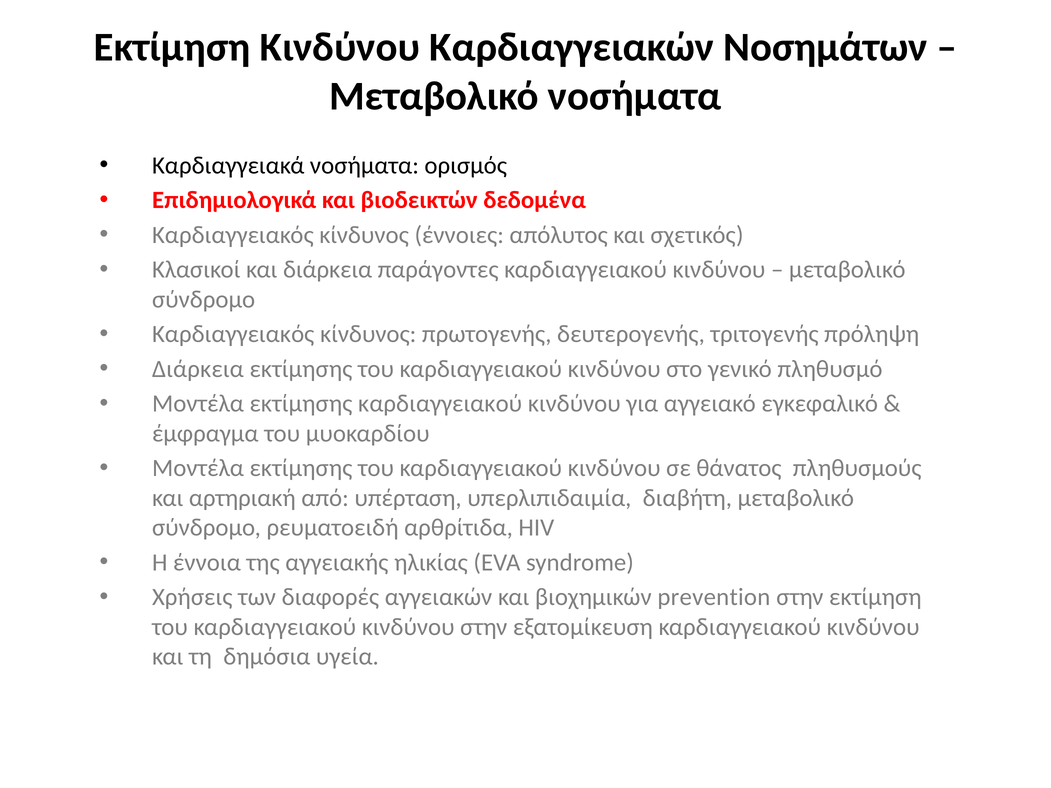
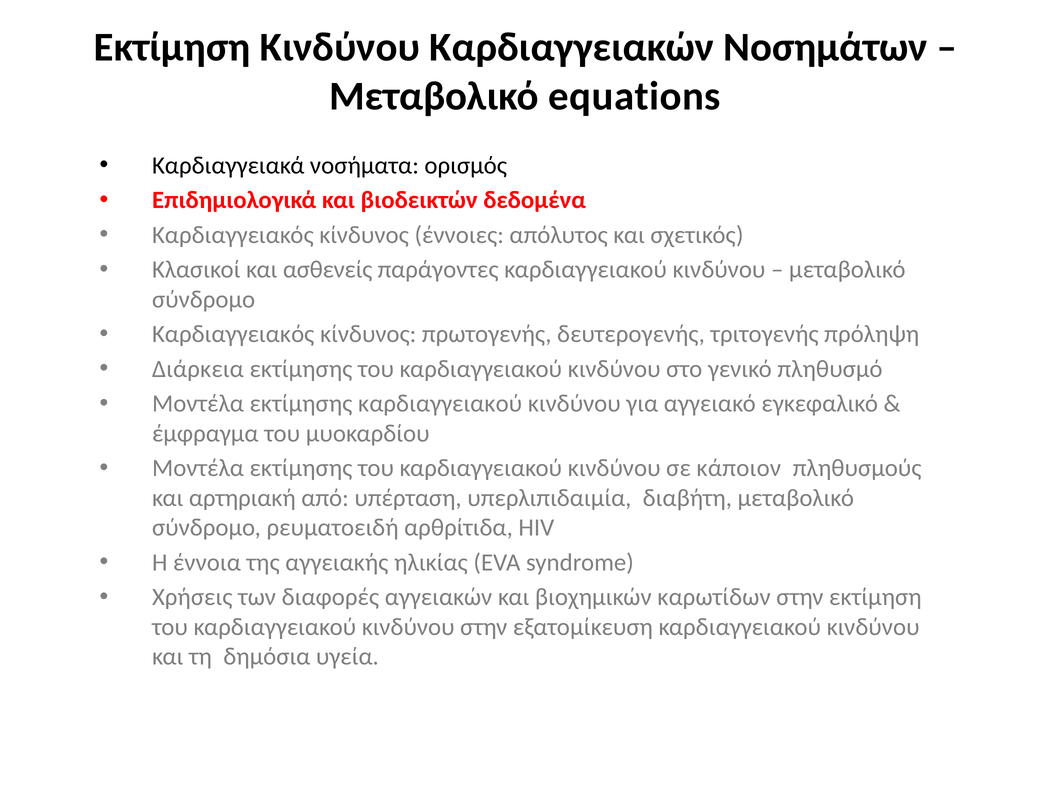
Μεταβολικό νοσήματα: νοσήματα -> equations (635, 96)
και διάρκεια: διάρκεια -> ασθενείς (328, 270)
θάνατος: θάνατος -> κάποιον (739, 468)
prevention: prevention -> καρωτίδων (714, 597)
